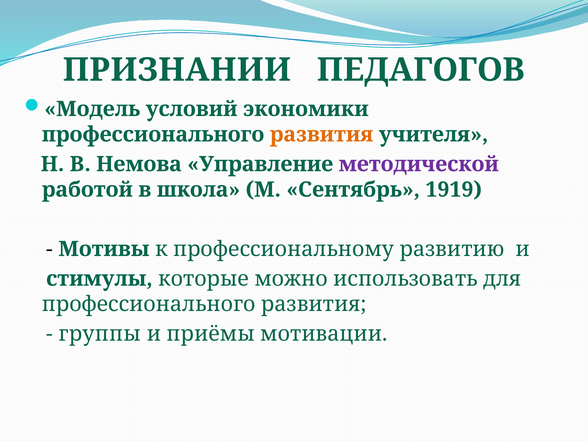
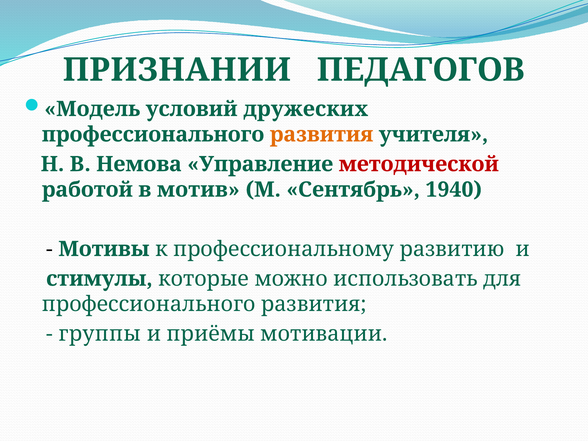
экономики: экономики -> дружеских (306, 109)
методической colour: purple -> red (419, 164)
школа: школа -> мотив (198, 190)
1919: 1919 -> 1940 (454, 190)
